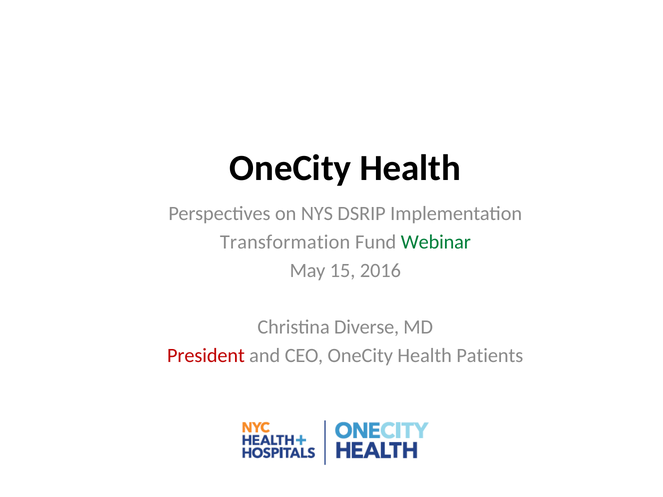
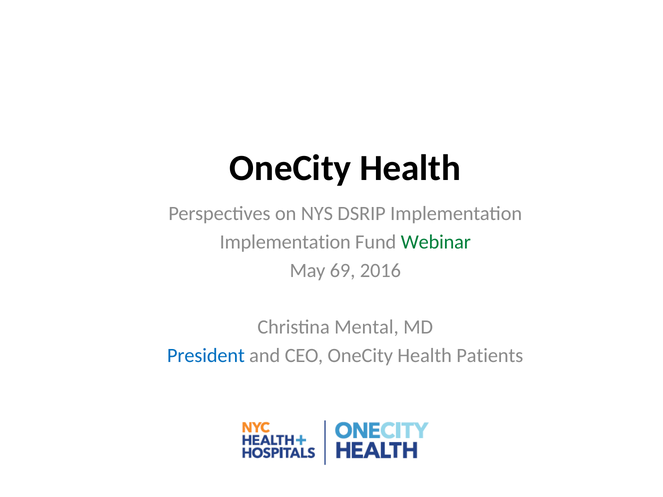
Transformation: Transformation -> Implementation (285, 242)
15: 15 -> 69 (343, 270)
Diverse: Diverse -> Mental (366, 327)
President colour: red -> blue (206, 356)
